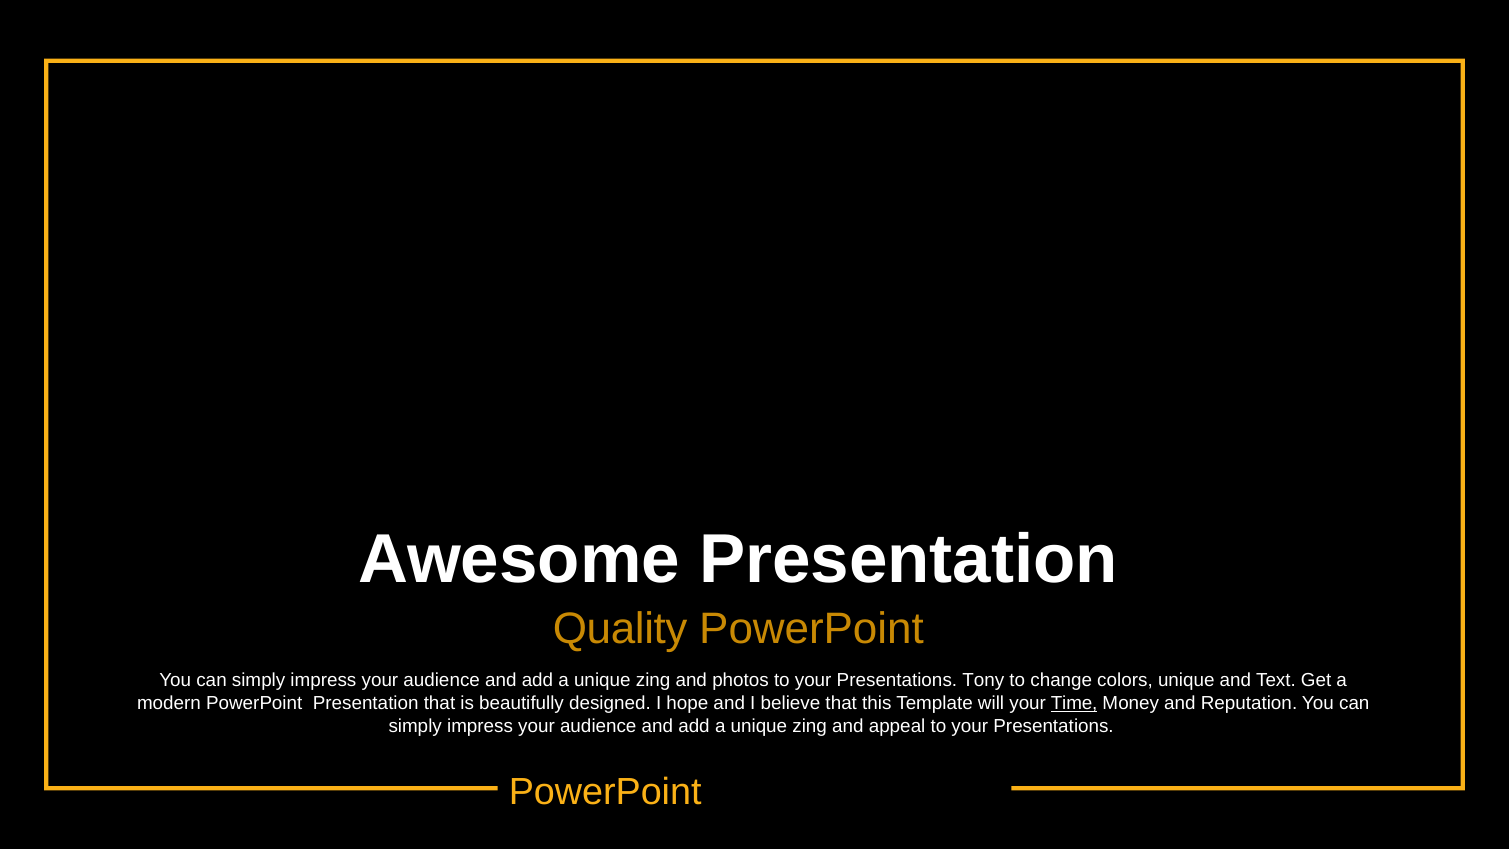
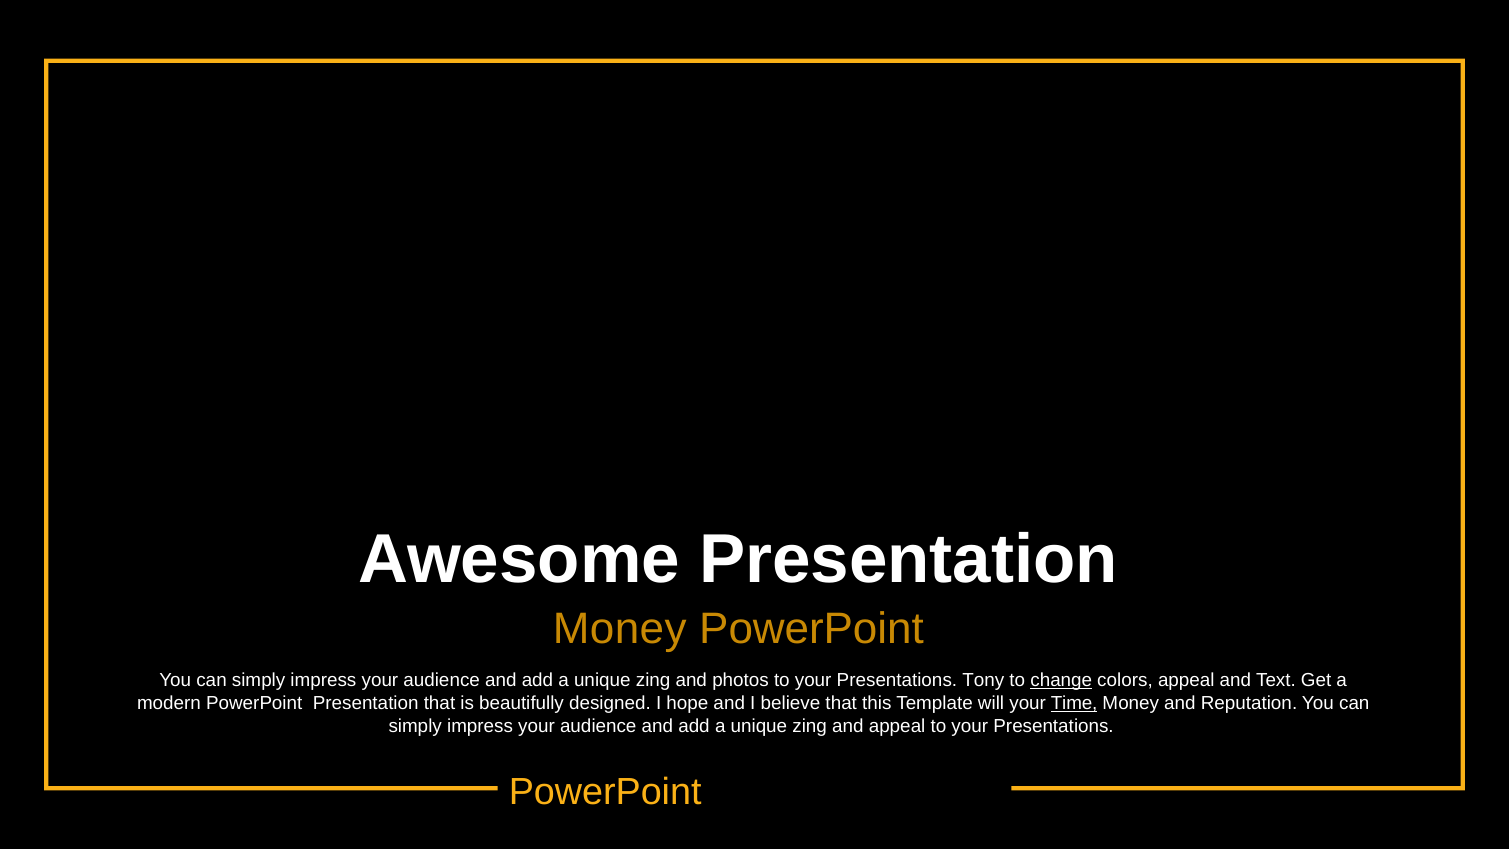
Quality: Quality -> Money (620, 628)
change underline: none -> present (1061, 680)
colors unique: unique -> appeal (1186, 680)
